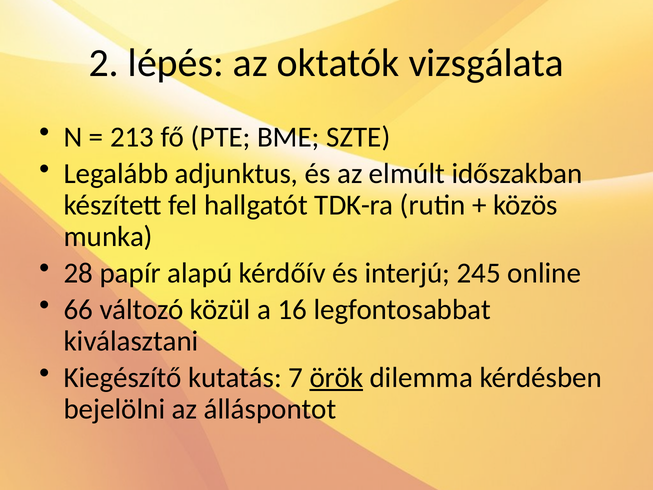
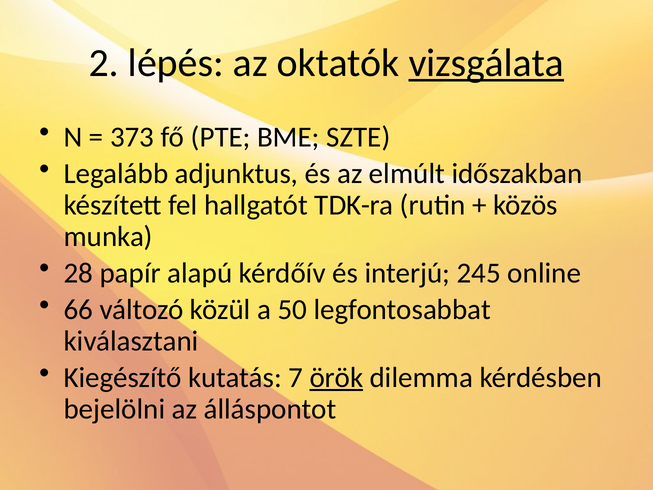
vizsgálata underline: none -> present (486, 63)
213: 213 -> 373 (132, 137)
16: 16 -> 50 (292, 309)
